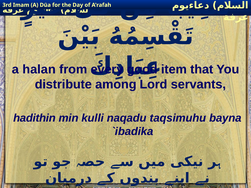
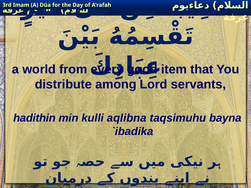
halan: halan -> world (39, 69)
naqadu: naqadu -> aqlibna (127, 118)
